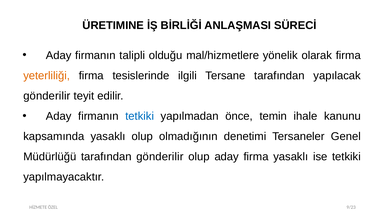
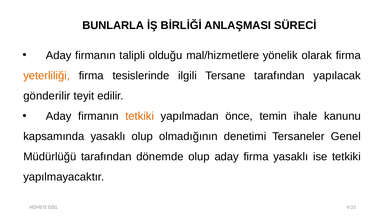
ÜRETIMINE: ÜRETIMINE -> BUNLARLA (113, 25)
tetkiki colour: blue -> orange (140, 116)
tarafından gönderilir: gönderilir -> dönemde (160, 156)
